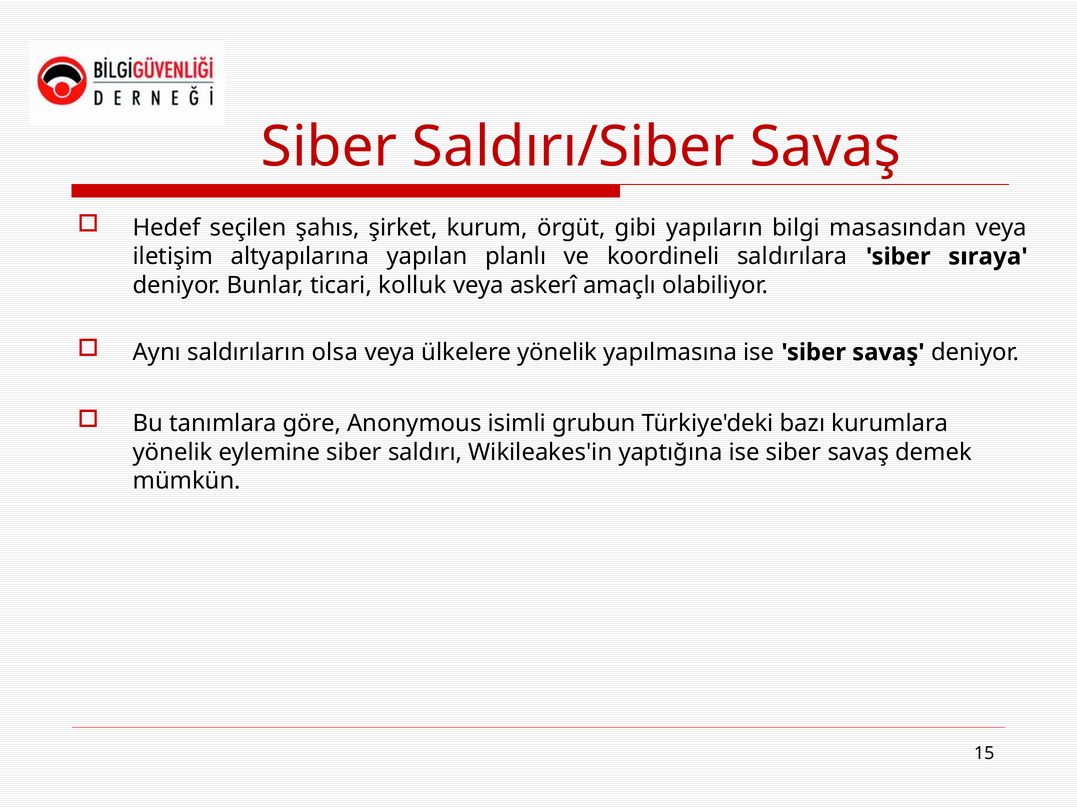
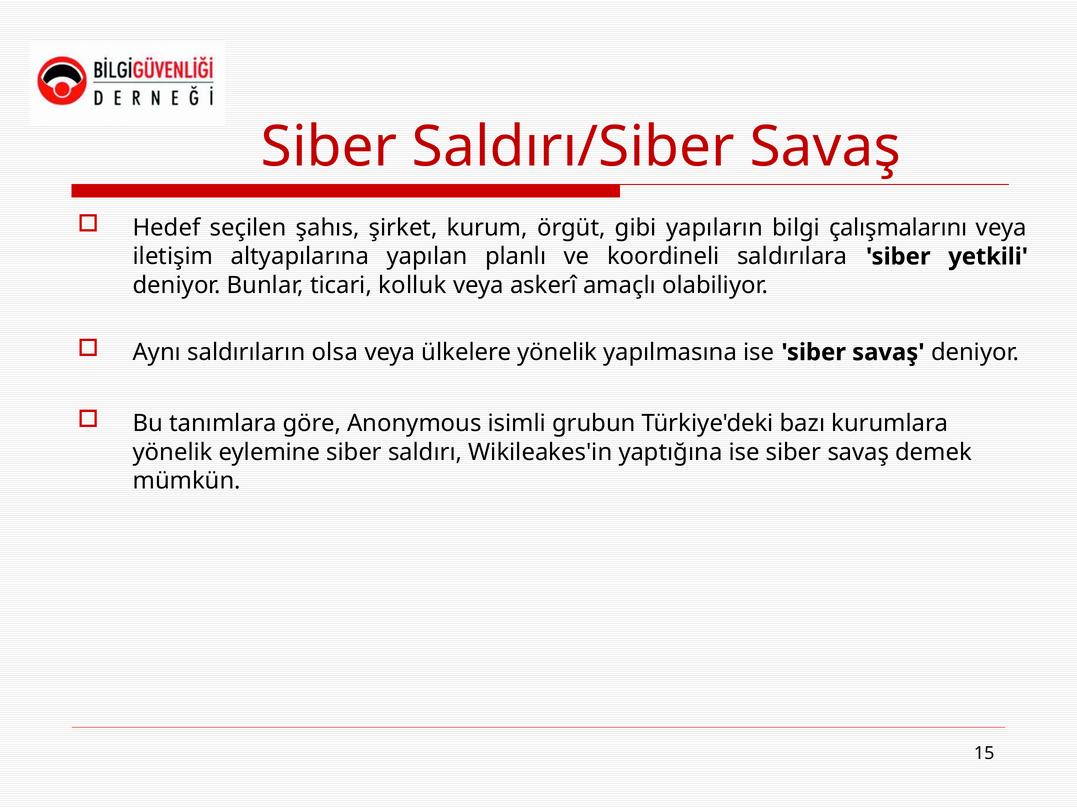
masasından: masasından -> çalışmalarını (898, 228)
sıraya: sıraya -> yetkili (988, 257)
